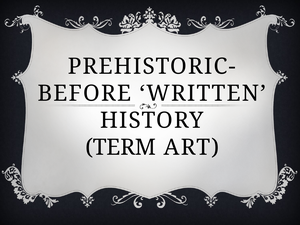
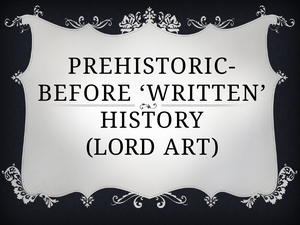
TERM: TERM -> LORD (121, 148)
